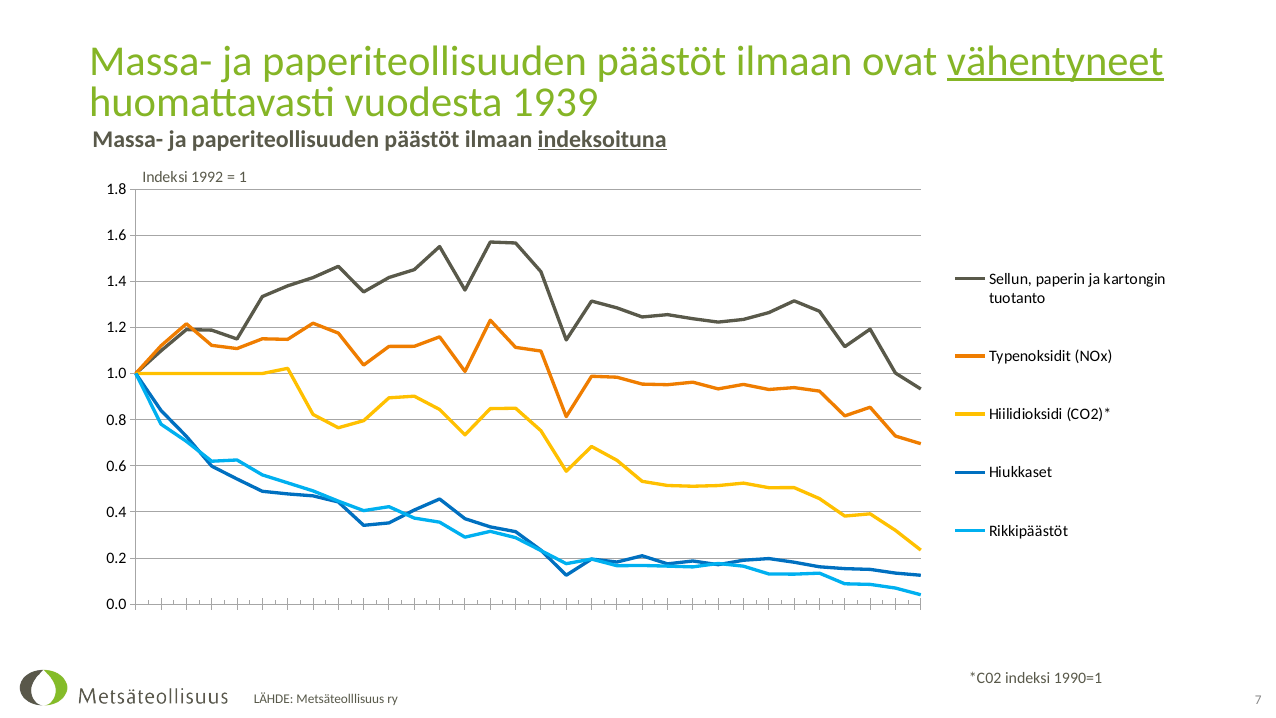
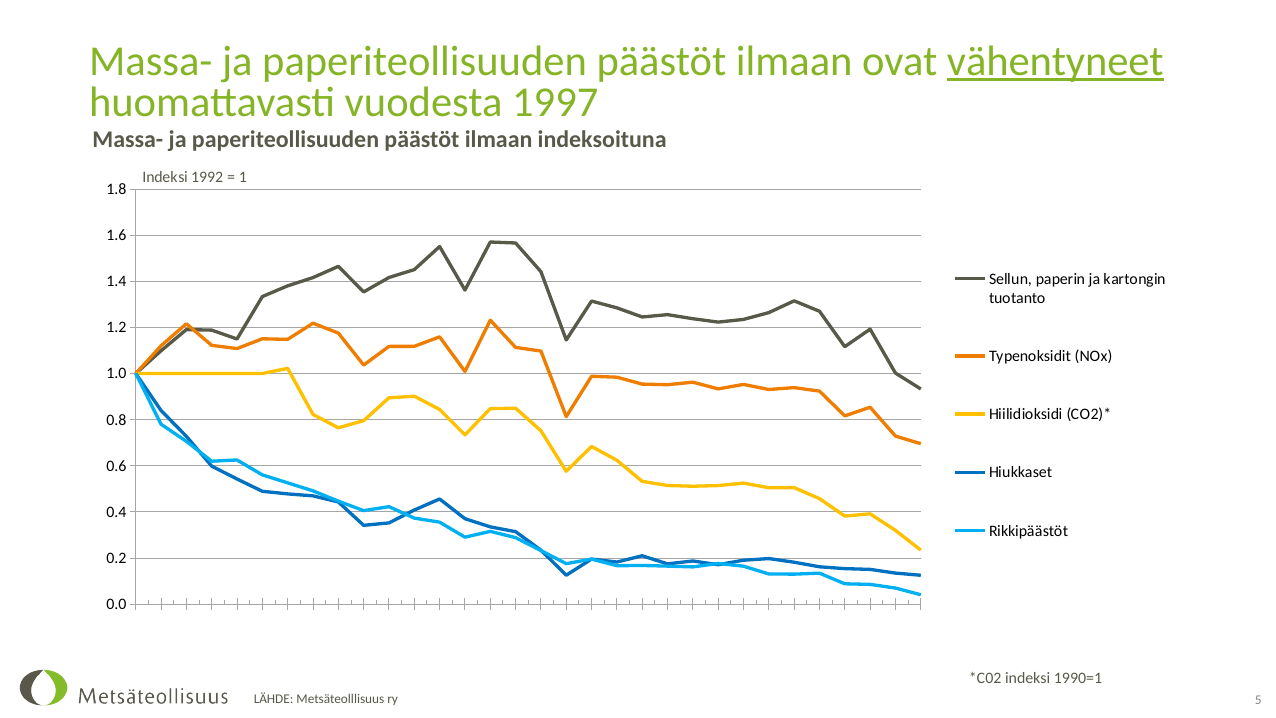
1939: 1939 -> 1997 (555, 102)
indeksoituna underline: present -> none (602, 139)
7: 7 -> 5 (1258, 700)
